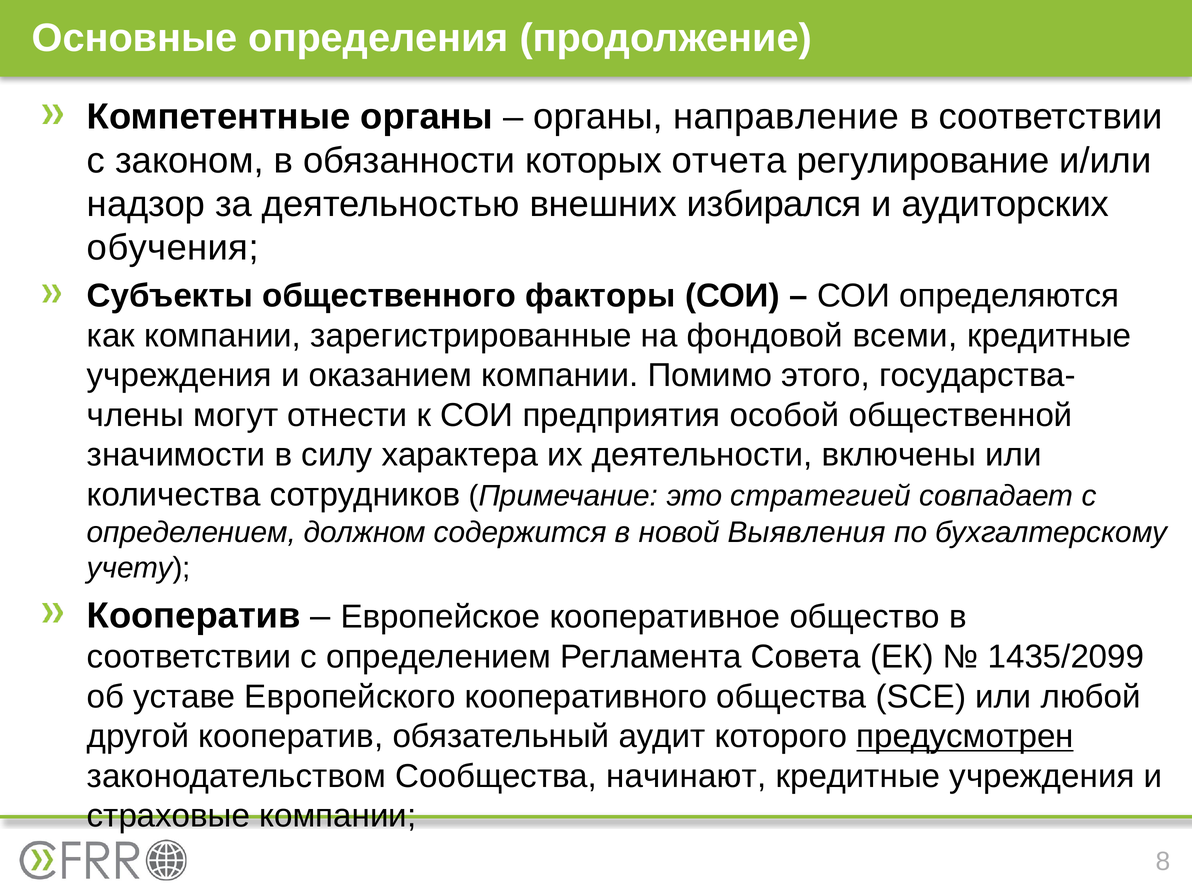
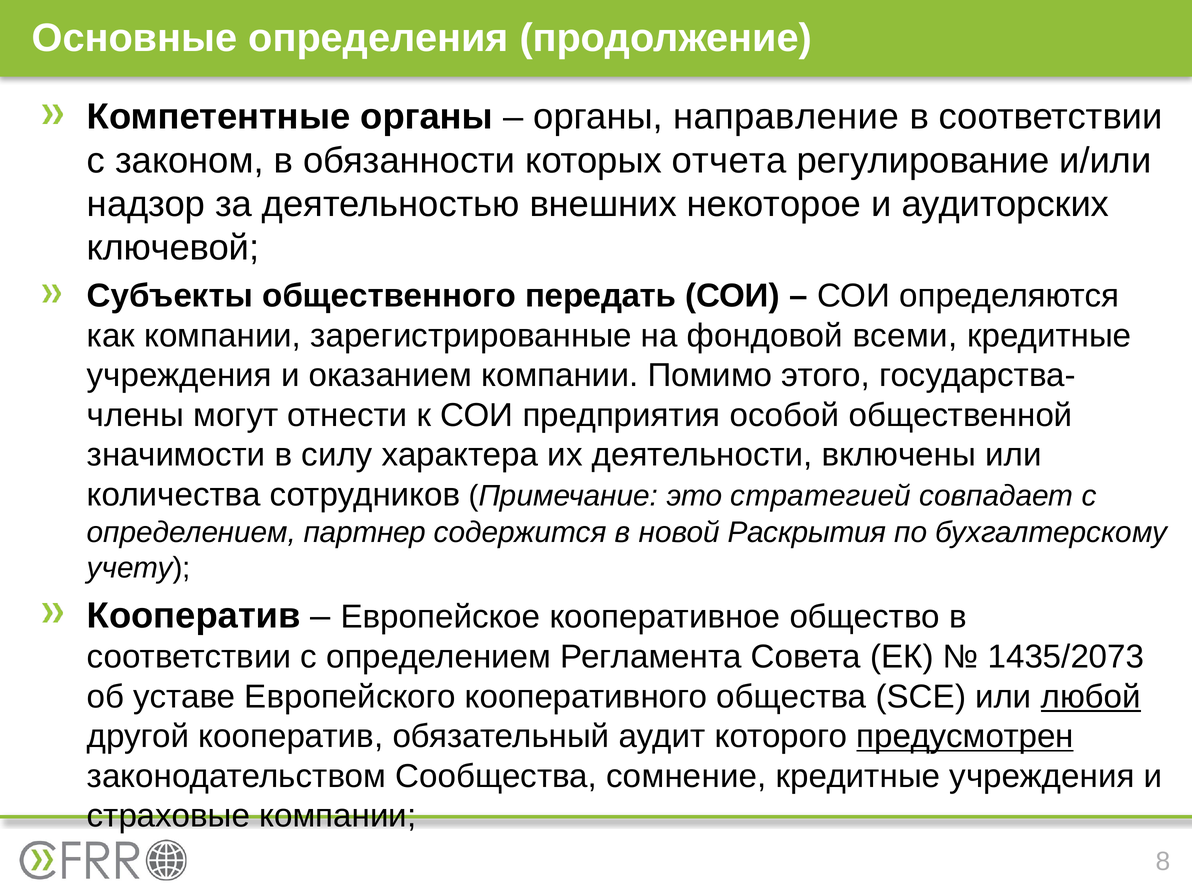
избирался: избирался -> некоторое (774, 204)
обучения: обучения -> ключевой (173, 248)
факторы: факторы -> передать (601, 296)
должном: должном -> партнер (365, 532)
Выявления: Выявления -> Раскрытия (807, 532)
1435/2099: 1435/2099 -> 1435/2073 (1066, 657)
любой underline: none -> present (1091, 697)
начинают: начинают -> сомнение (686, 776)
